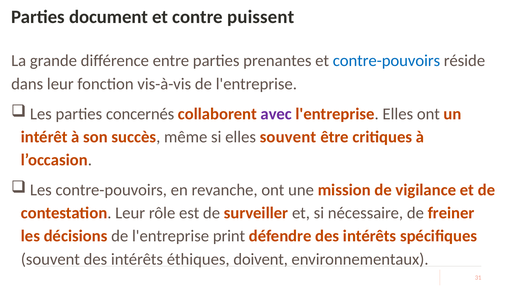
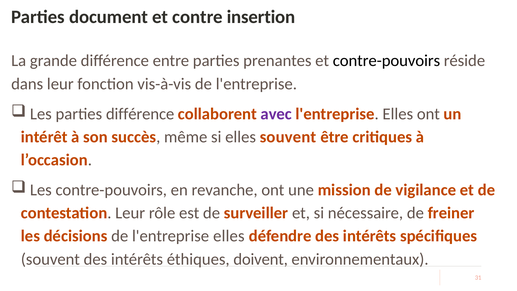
puissent: puissent -> insertion (261, 17)
contre-pouvoirs colour: blue -> black (386, 61)
parties concernés: concernés -> différence (140, 114)
de l'entreprise print: print -> elles (229, 236)
